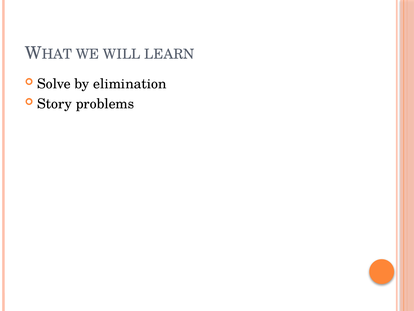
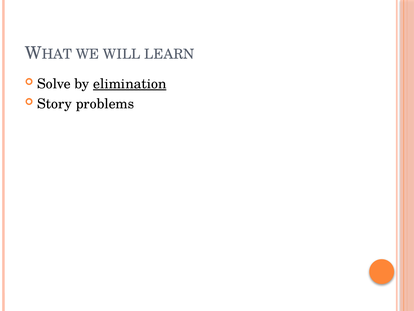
elimination underline: none -> present (130, 84)
